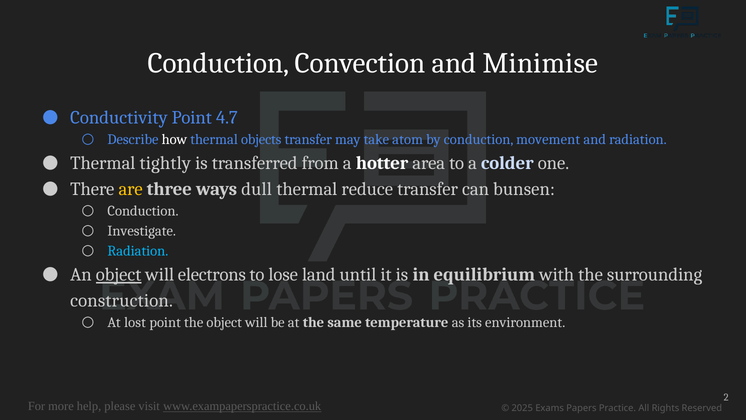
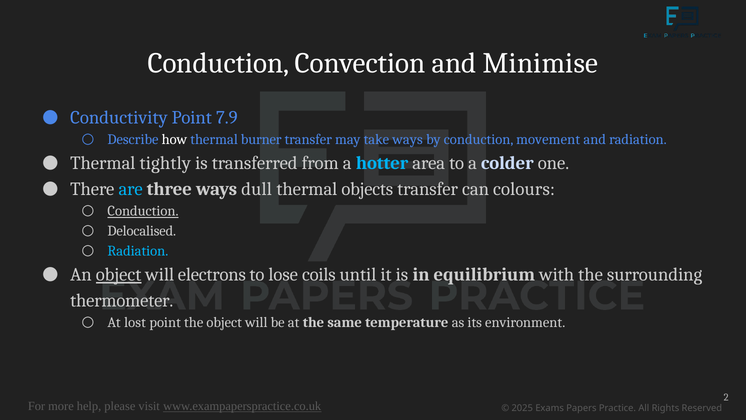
4.7: 4.7 -> 7.9 (227, 117)
objects: objects -> burner (261, 140)
take atom: atom -> ways (408, 140)
hotter colour: white -> light blue (382, 163)
are colour: yellow -> light blue (131, 189)
reduce: reduce -> objects (367, 189)
bunsen: bunsen -> colours (524, 189)
Conduction underline: none -> present (143, 211)
Investigate: Investigate -> Delocalised (142, 231)
land: land -> coils (319, 275)
construction: construction -> thermometer (122, 300)
